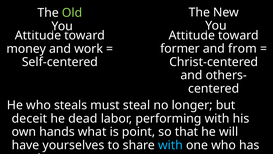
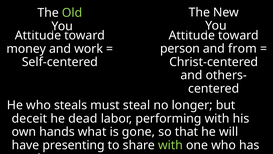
former: former -> person (180, 49)
point: point -> gone (138, 132)
yourselves: yourselves -> presenting (74, 145)
with colour: light blue -> light green (170, 145)
